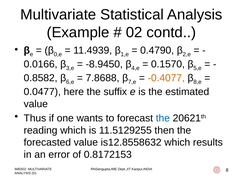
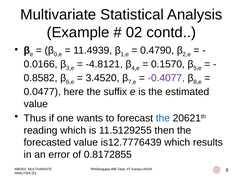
-8.9450: -8.9450 -> -4.8121 (104, 64)
7.8688: 7.8688 -> 3.4520 (103, 78)
-0.4077 colour: orange -> purple (166, 78)
is12.8558632: is12.8558632 -> is12.7776439 (131, 143)
0.8172153: 0.8172153 -> 0.8172855 (108, 155)
